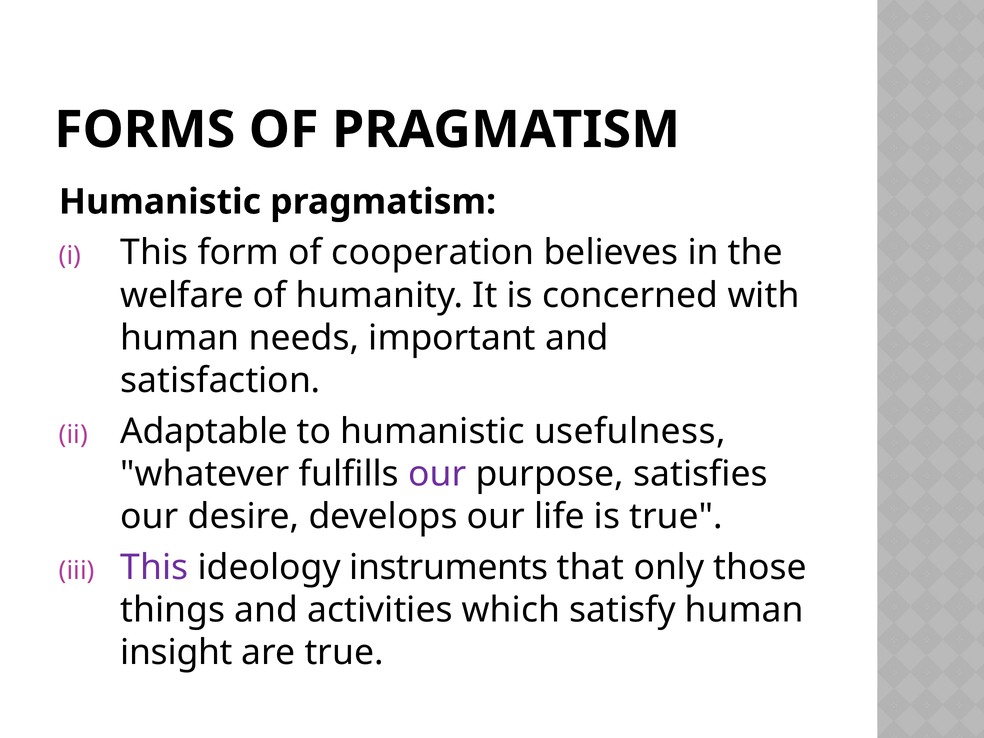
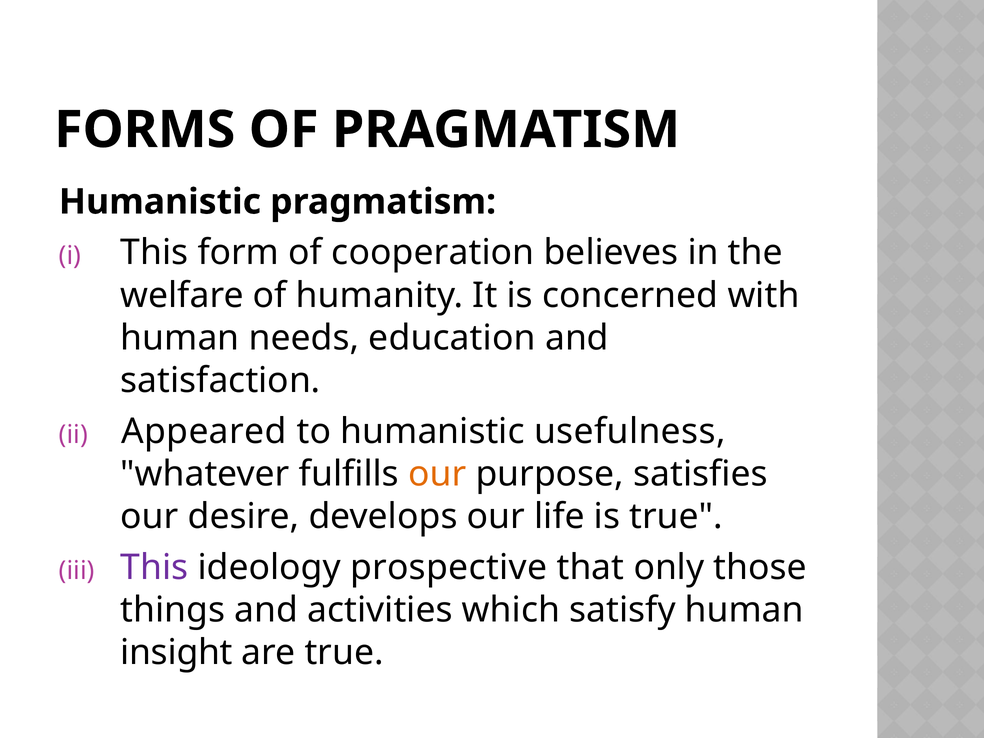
important: important -> education (452, 338)
Adaptable: Adaptable -> Appeared (204, 431)
our colour: purple -> orange (437, 474)
instruments: instruments -> prospective (449, 567)
